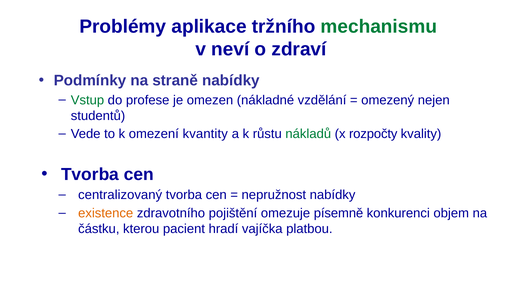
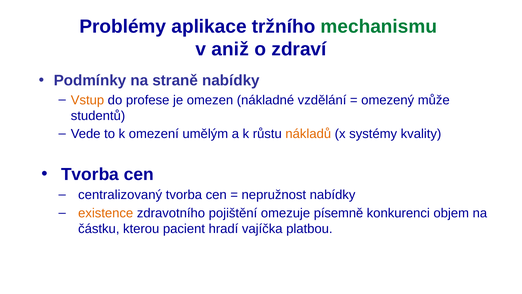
neví: neví -> aniž (230, 49)
Vstup colour: green -> orange (87, 100)
nejen: nejen -> může (434, 100)
kvantity: kvantity -> umělým (205, 134)
nákladů colour: green -> orange (308, 134)
rozpočty: rozpočty -> systémy (373, 134)
